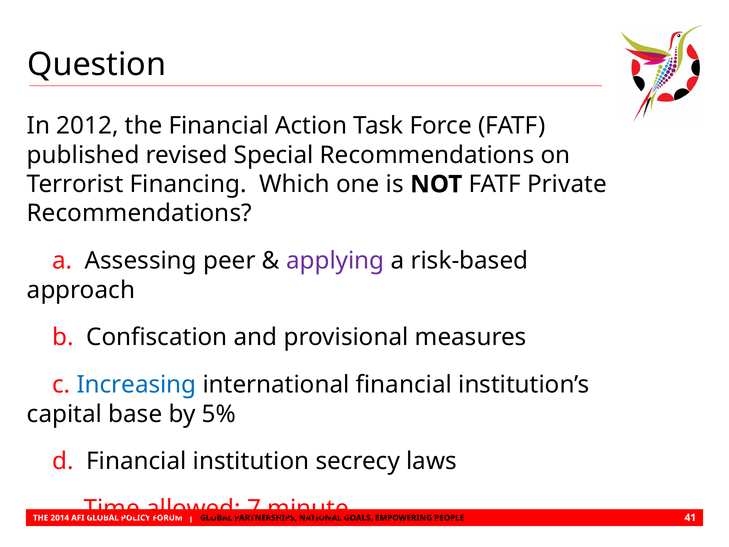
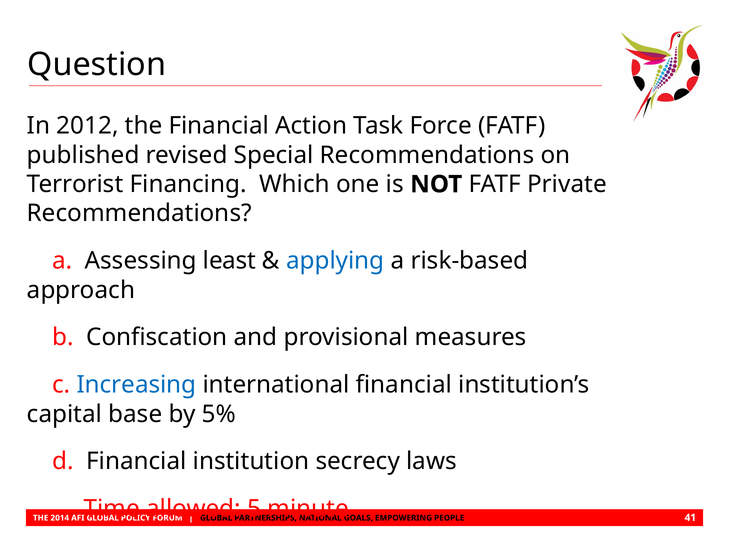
peer: peer -> least (230, 261)
applying colour: purple -> blue (335, 261)
7: 7 -> 5 (254, 509)
